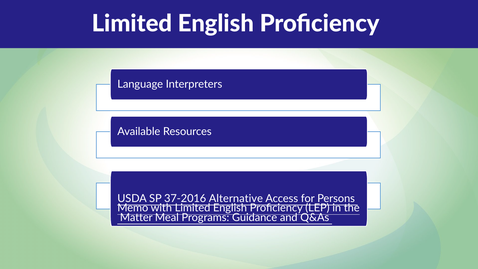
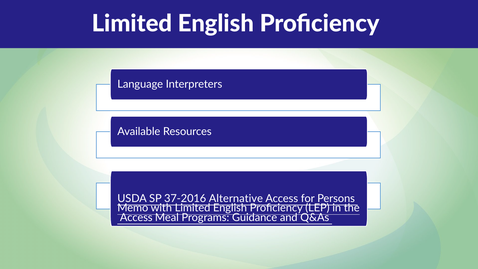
Matter: Matter -> Access (136, 217)
